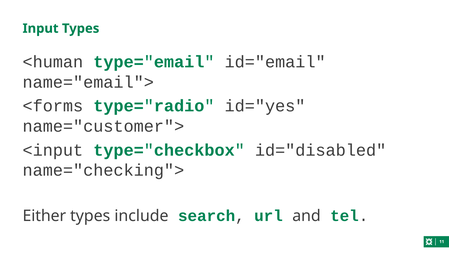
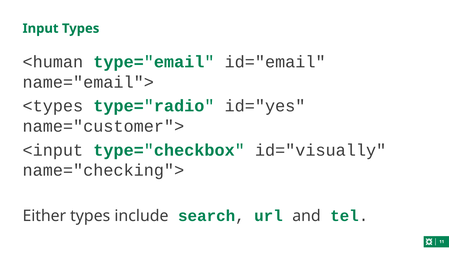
<forms: <forms -> <types (53, 106)
id="disabled: id="disabled -> id="visually (321, 150)
